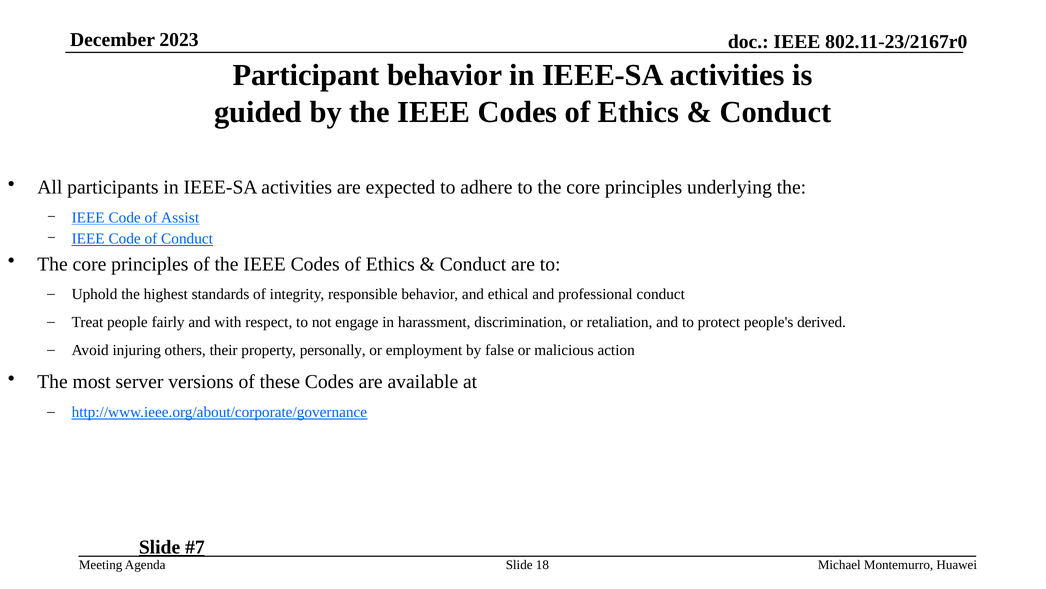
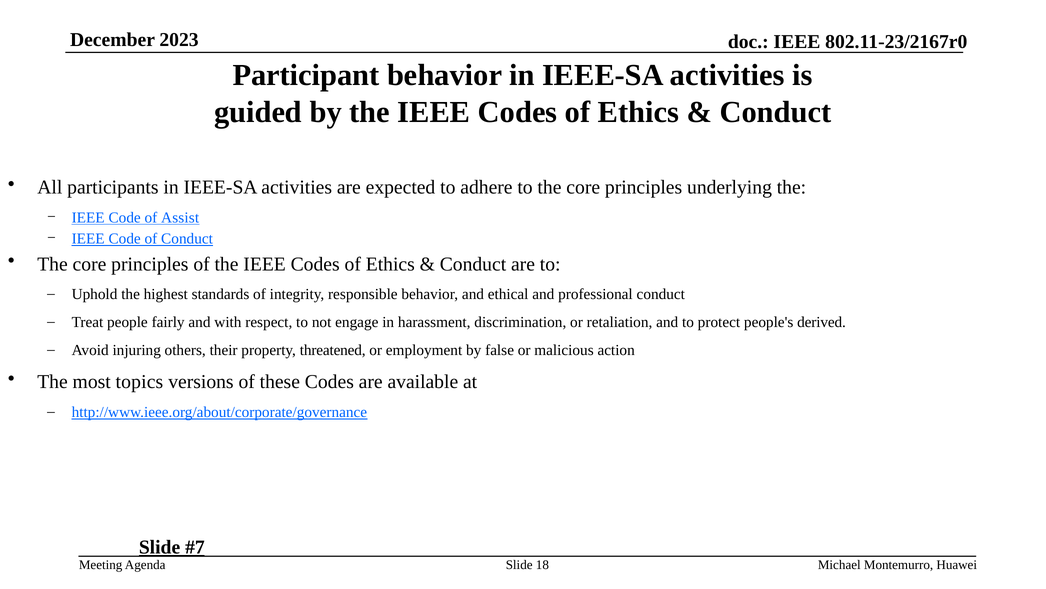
personally: personally -> threatened (333, 350)
server: server -> topics (139, 382)
